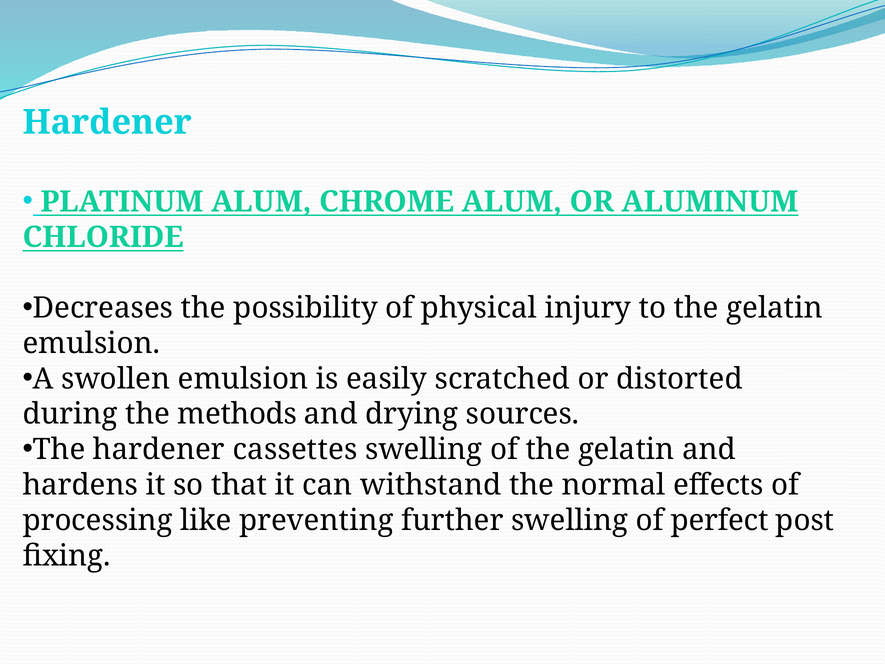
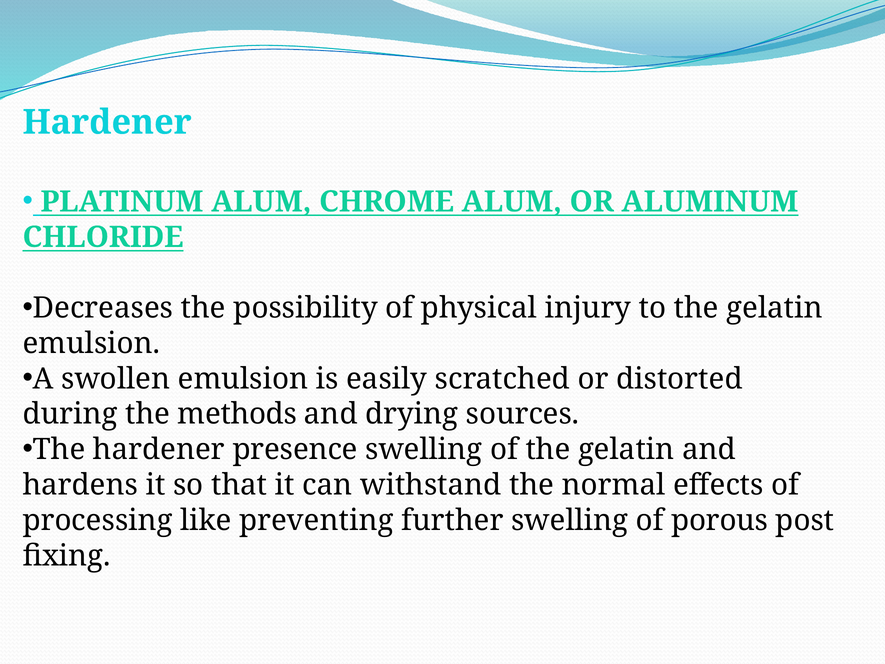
cassettes: cassettes -> presence (295, 449)
perfect: perfect -> porous (720, 520)
